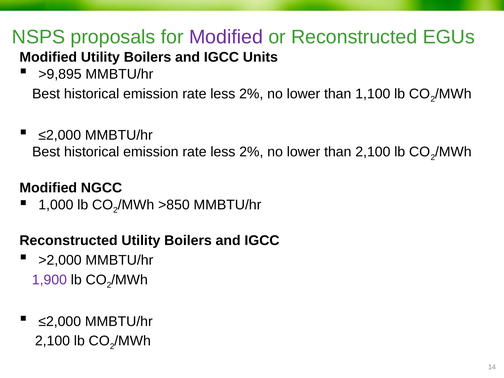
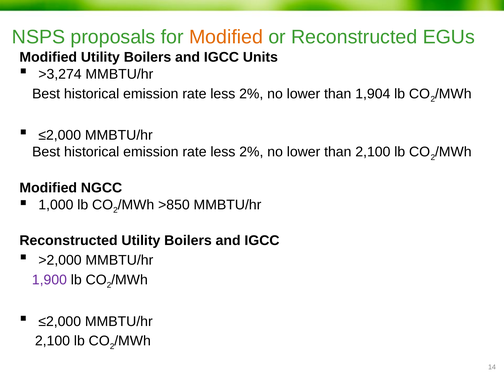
Modified colour: purple -> orange (226, 37)
>9,895: >9,895 -> >3,274 (60, 74)
1,100: 1,100 -> 1,904 (373, 94)
